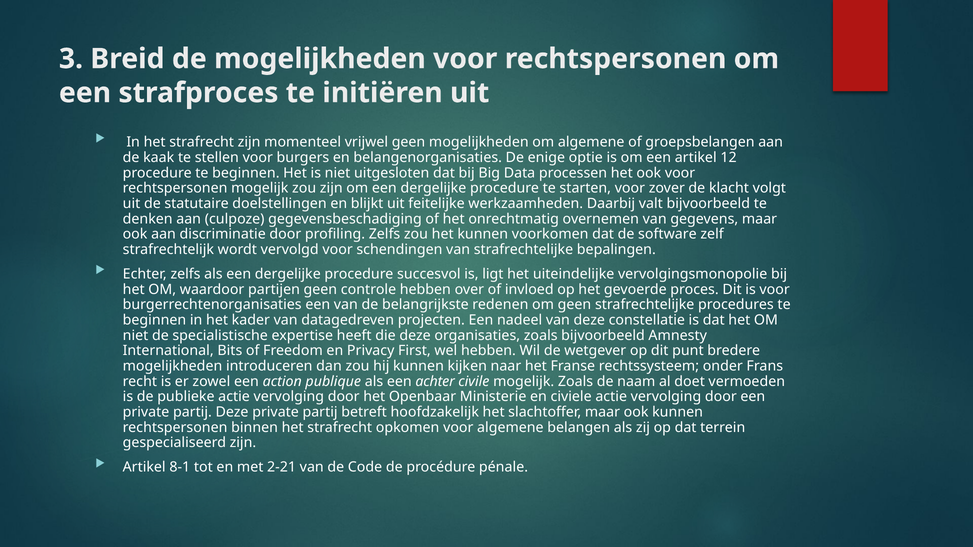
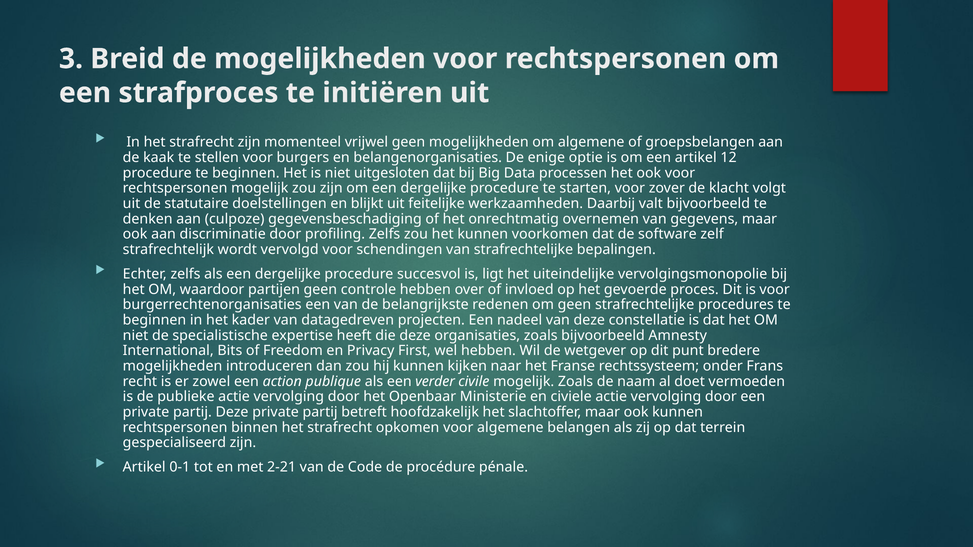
achter: achter -> verder (435, 382)
8-1: 8-1 -> 0-1 (180, 467)
